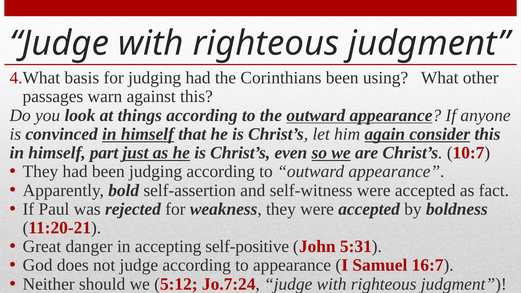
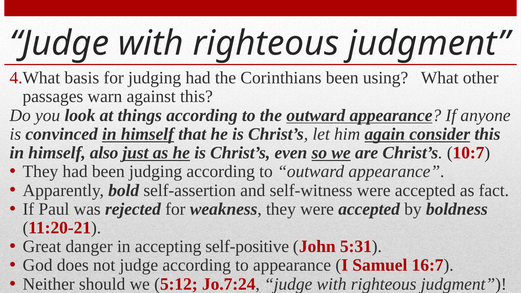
part: part -> also (104, 153)
